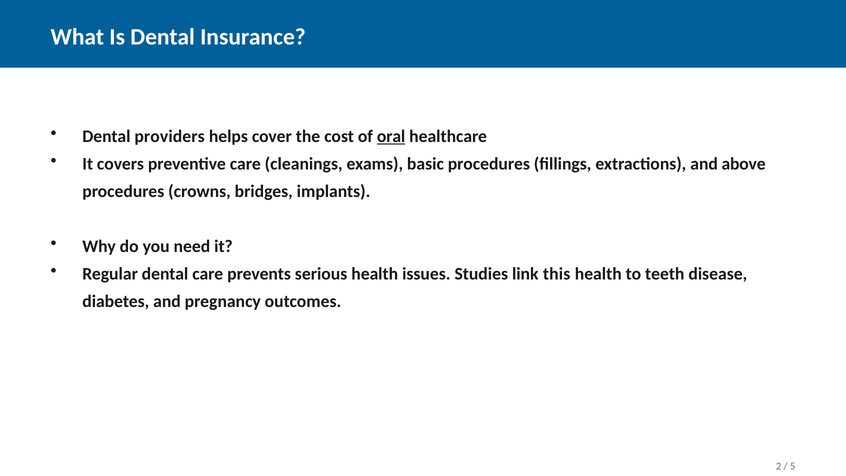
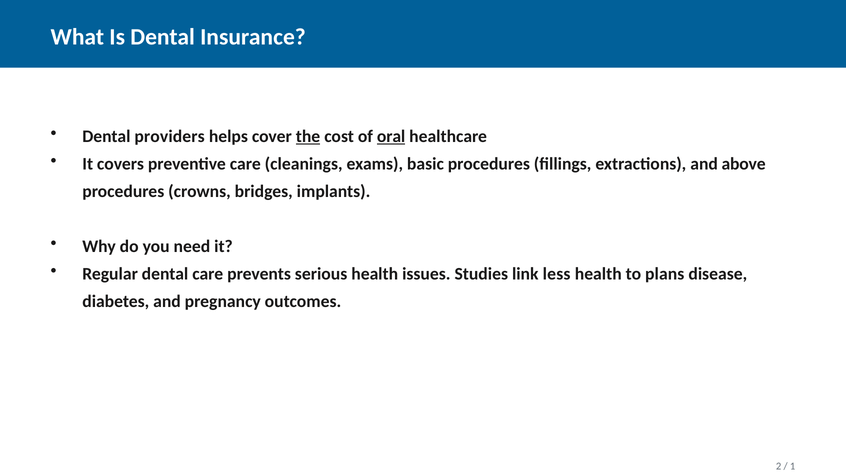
the underline: none -> present (308, 136)
this: this -> less (557, 274)
teeth: teeth -> plans (665, 274)
5: 5 -> 1 (793, 466)
